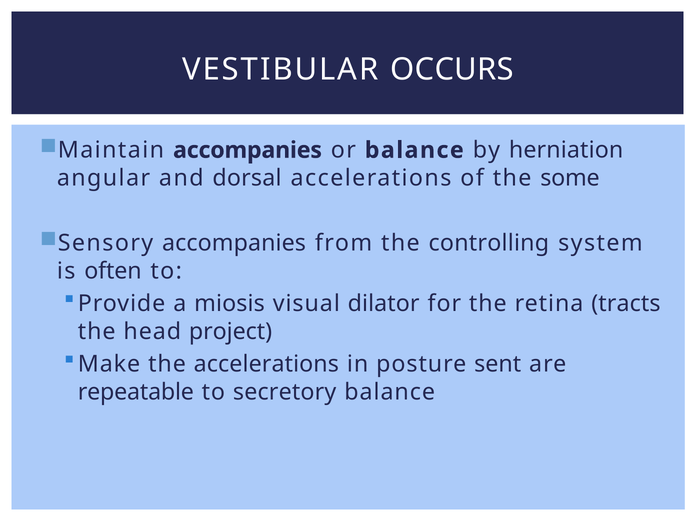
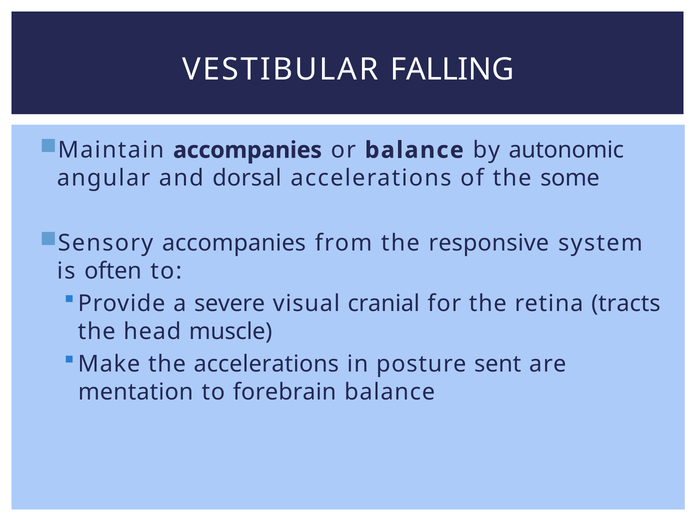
OCCURS: OCCURS -> FALLING (452, 69)
herniation: herniation -> autonomic (566, 150)
controlling: controlling -> responsive (489, 243)
miosis: miosis -> severe (230, 303)
dilator: dilator -> cranial (384, 303)
project: project -> muscle (231, 331)
repeatable: repeatable -> mentation (136, 392)
secretory: secretory -> forebrain (285, 392)
